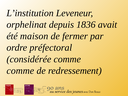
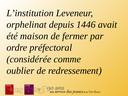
1836: 1836 -> 1446 (86, 25)
comme: comme -> oublier (20, 71)
